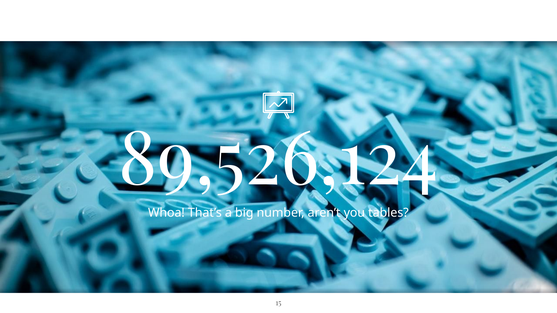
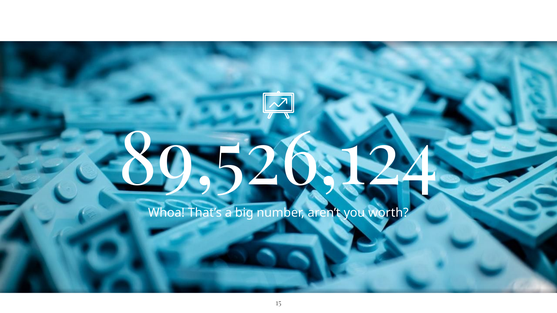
tables: tables -> worth (388, 213)
